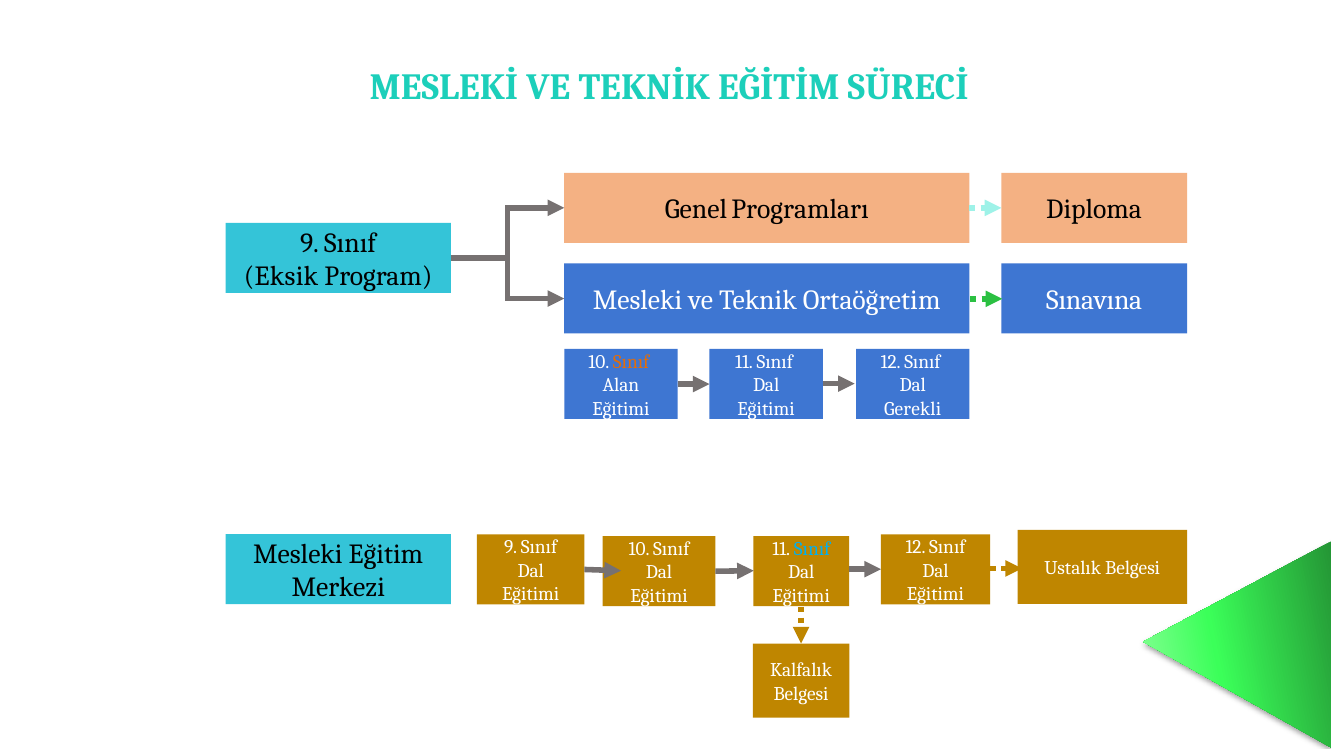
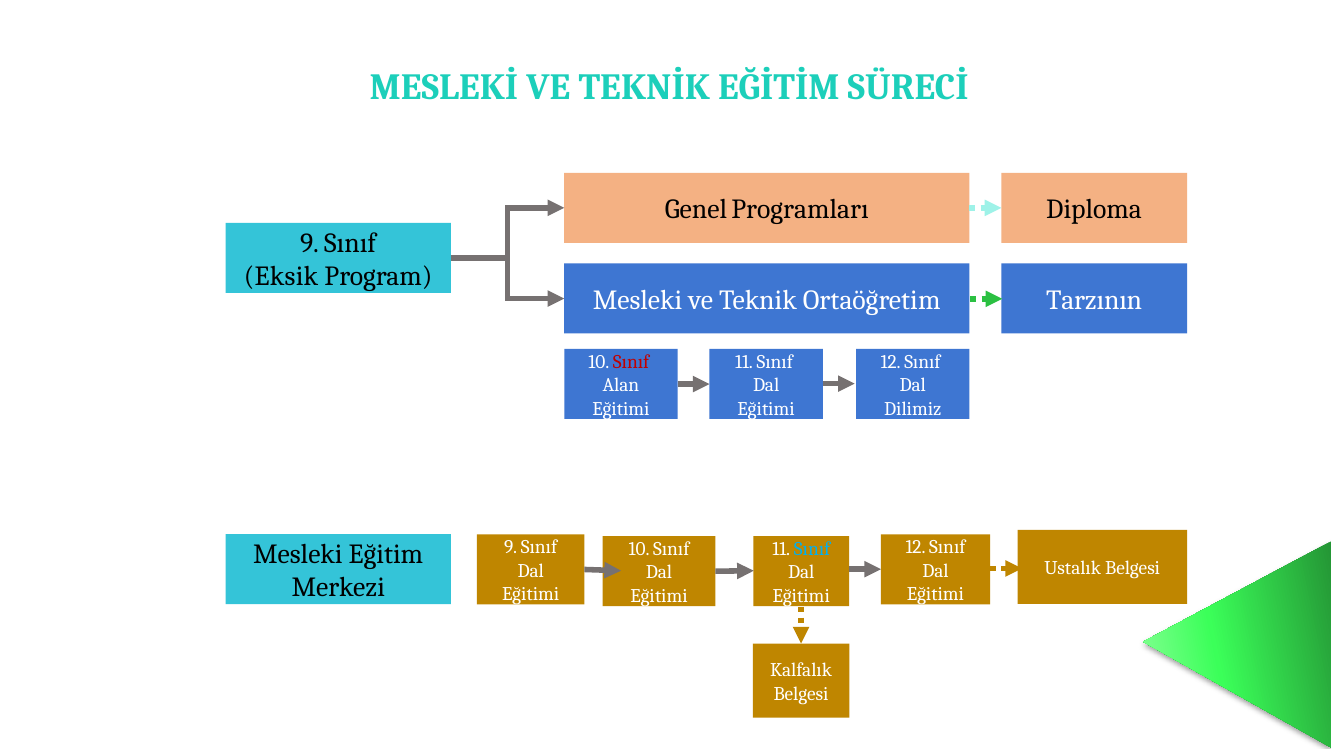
Sınavına: Sınavına -> Tarzının (1094, 300)
Sınıf colour: orange -> red (631, 362)
Gerekli: Gerekli -> Dilimiz (913, 408)
